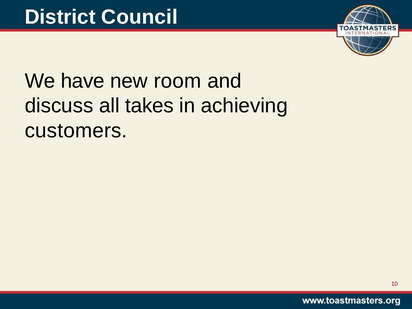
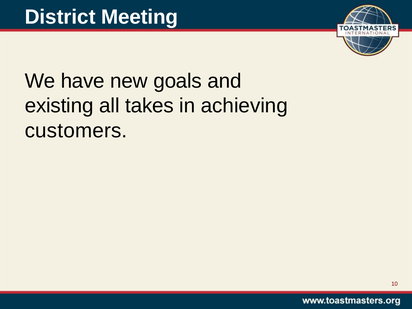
Council: Council -> Meeting (140, 17)
room: room -> goals (178, 81)
discuss: discuss -> existing (59, 106)
